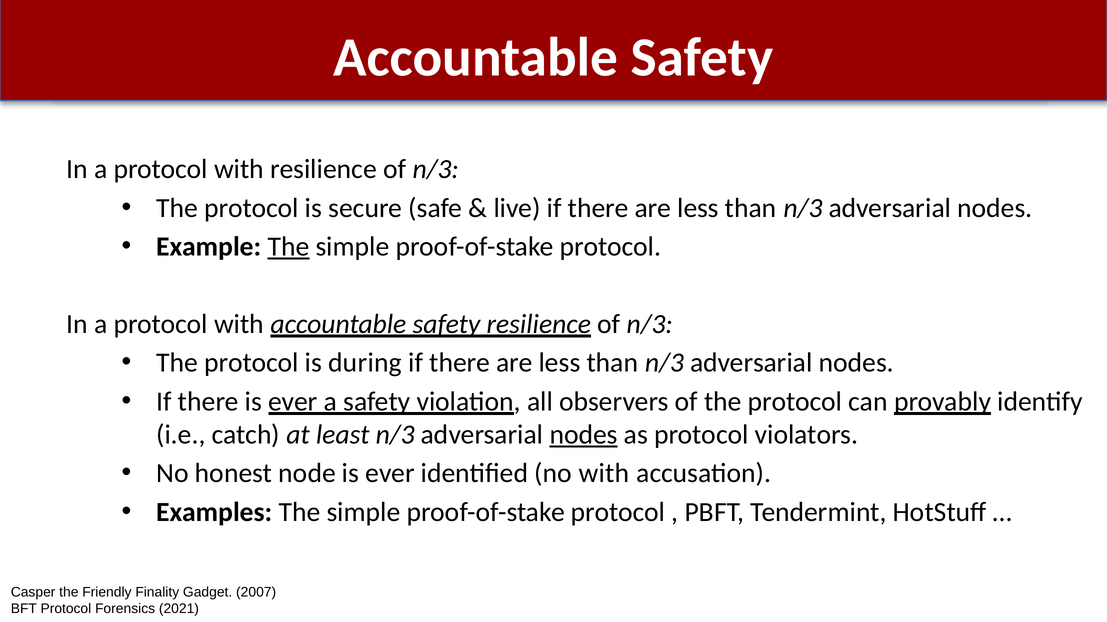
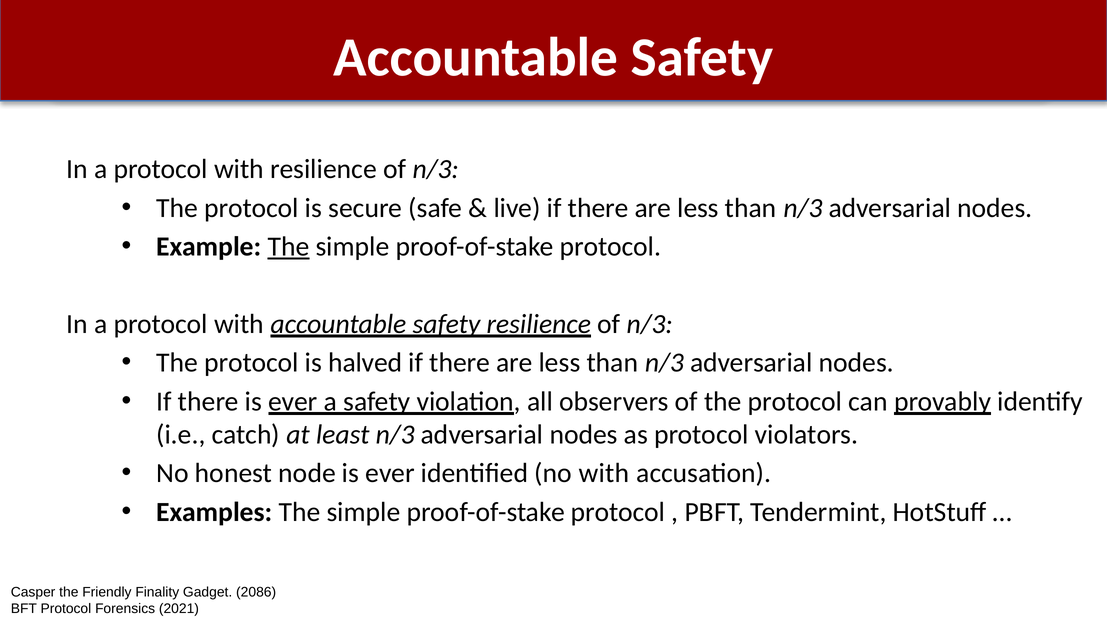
during: during -> halved (365, 363)
nodes underline: present -> none (584, 435)
2007: 2007 -> 2086 (256, 593)
